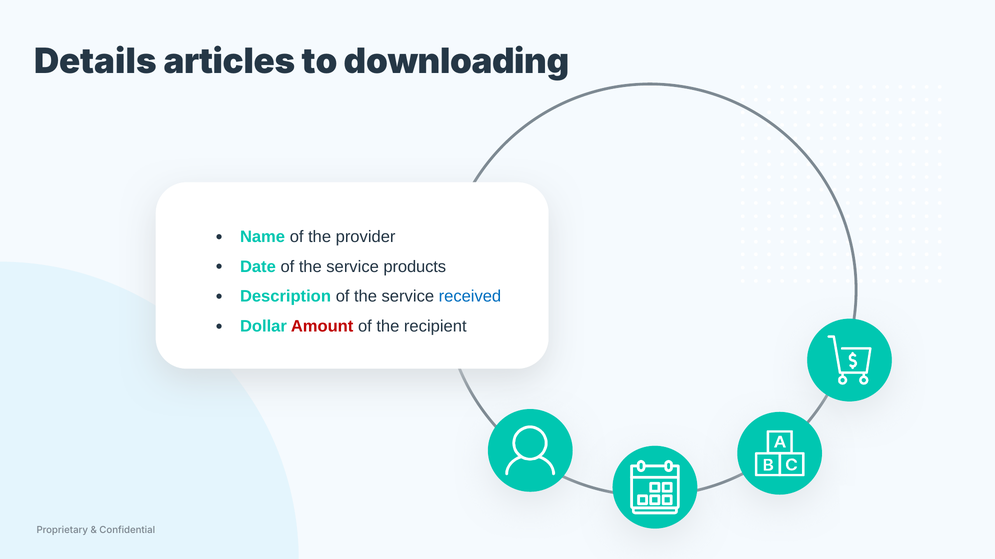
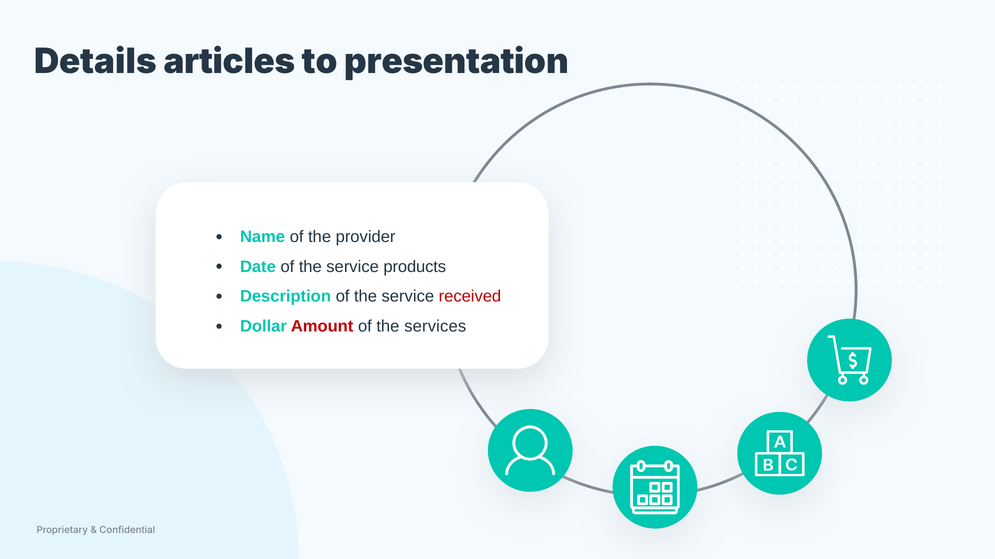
downloading: downloading -> presentation (457, 62)
received colour: blue -> red (470, 297)
recipient: recipient -> services (435, 327)
